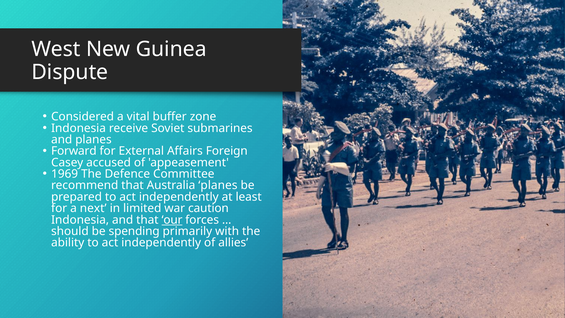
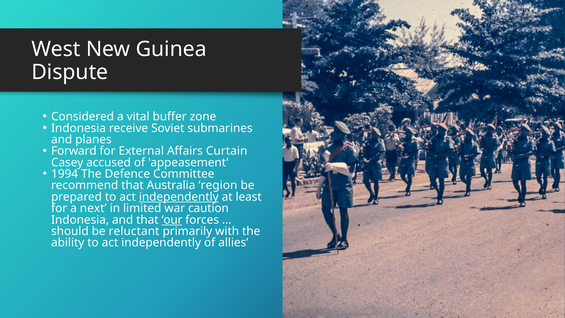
Foreign: Foreign -> Curtain (227, 151)
1969: 1969 -> 1994 (65, 174)
Australia planes: planes -> region (218, 185)
independently underline: none -> present (179, 197)
spending: spending -> reluctant (134, 231)
